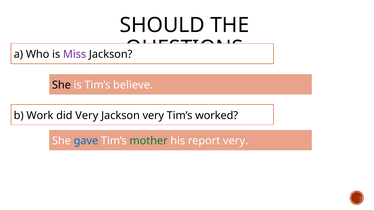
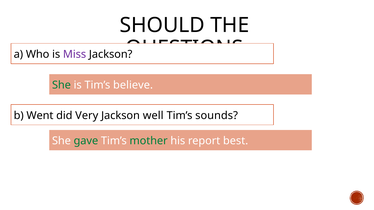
She colour: black -> green (61, 85)
Work: Work -> Went (40, 116)
Jackson very: very -> well (153, 116)
worked: worked -> sounds (217, 116)
gave colour: blue -> green (86, 141)
report very: very -> best (236, 141)
